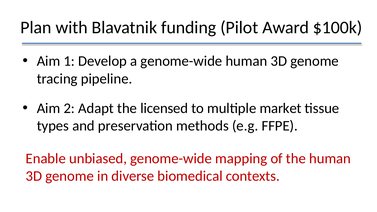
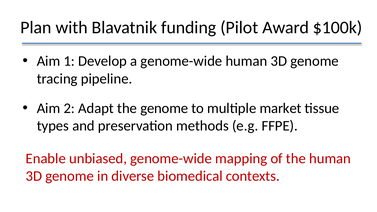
the licensed: licensed -> genome (164, 108)
